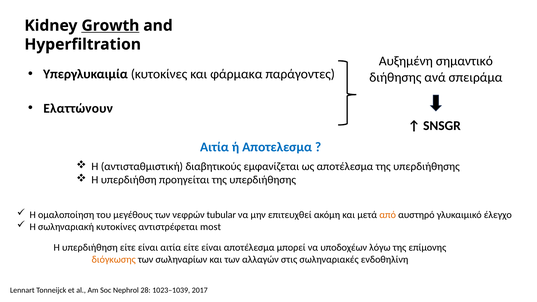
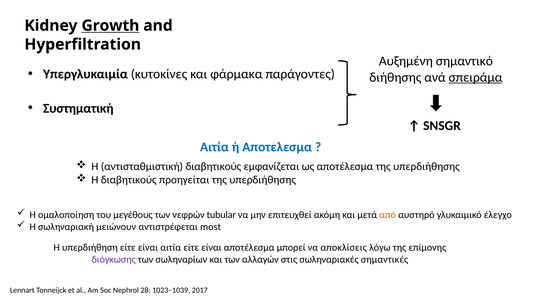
σπειράμα underline: none -> present (476, 77)
Ελαττώνουν: Ελαττώνουν -> Συστηματική (78, 108)
Η υπερδιήθση: υπερδιήθση -> διαβητικούς (129, 180)
σωληναριακή κυτοκίνες: κυτοκίνες -> μειώνουν (116, 227)
υποδοχέων: υποδοχέων -> αποκλίσεις (344, 248)
διόγκωσης colour: orange -> purple (114, 260)
ενδοθηλίνη: ενδοθηλίνη -> σημαντικές (385, 260)
